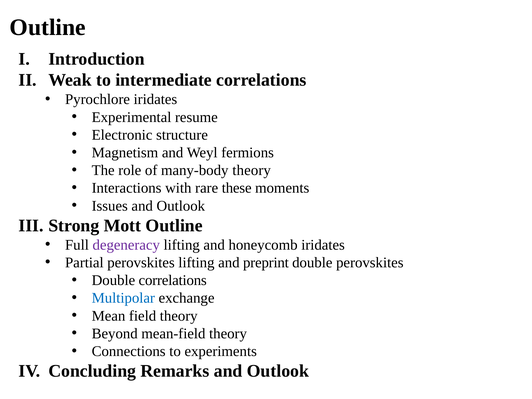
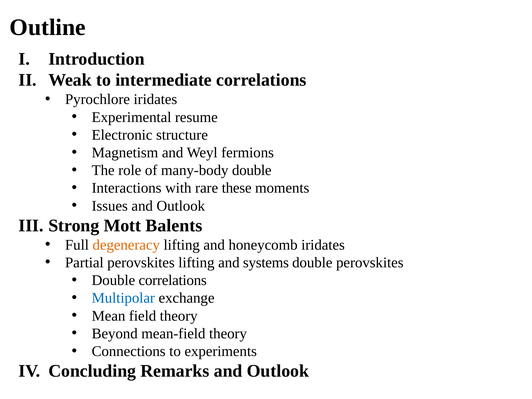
many-body theory: theory -> double (252, 170)
Mott Outline: Outline -> Balents (174, 226)
degeneracy colour: purple -> orange (126, 245)
preprint: preprint -> systems (266, 263)
